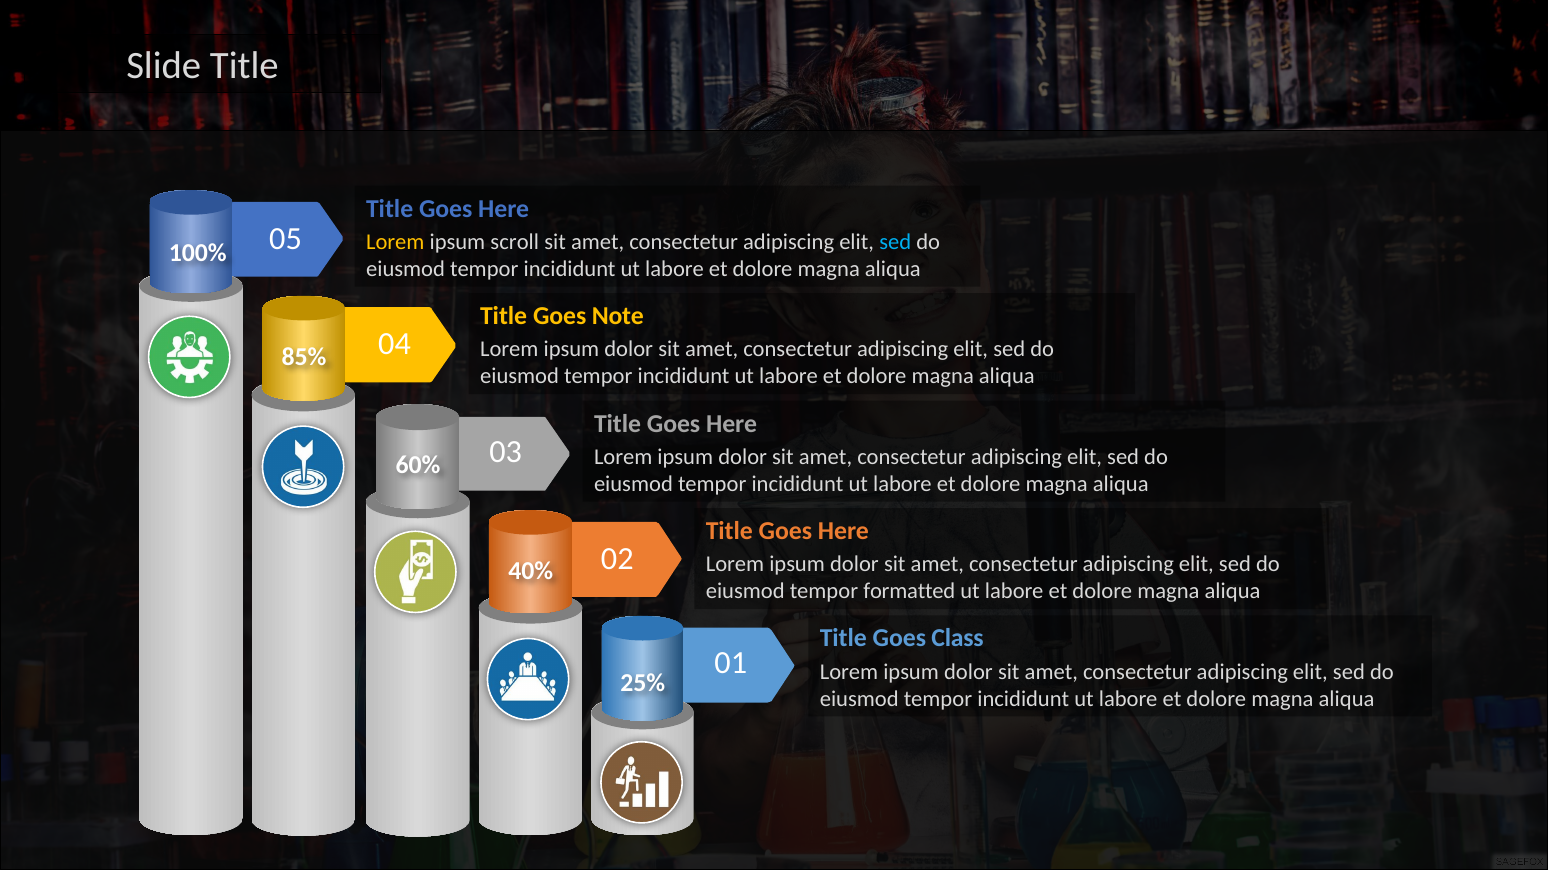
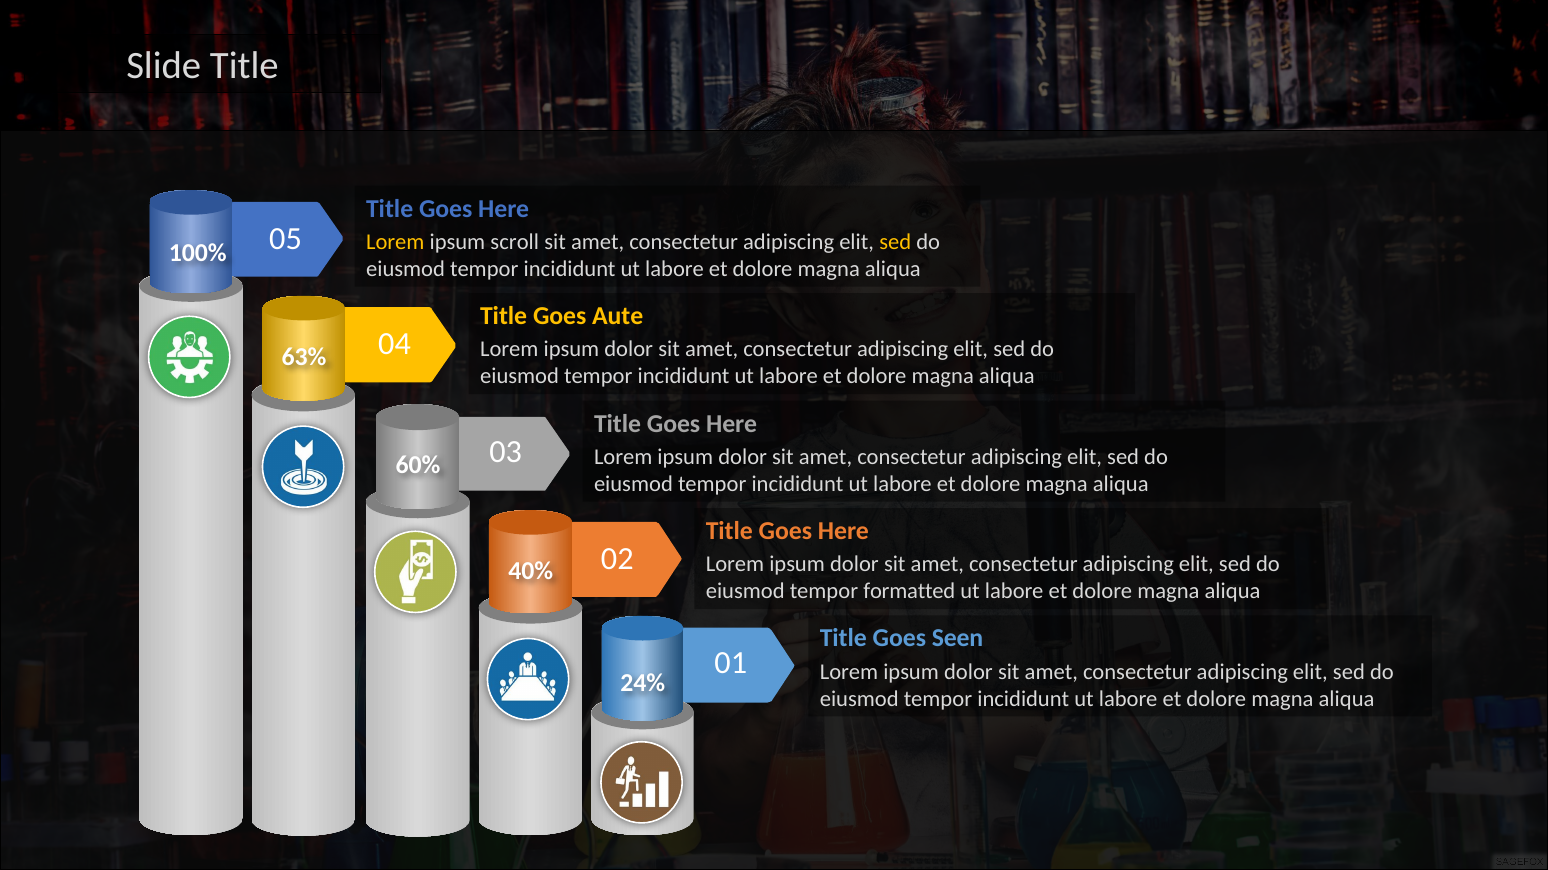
sed colour: light blue -> yellow (895, 242)
Note: Note -> Aute (618, 316)
85%: 85% -> 63% (304, 358)
Class: Class -> Seen (957, 639)
25%: 25% -> 24% (643, 683)
